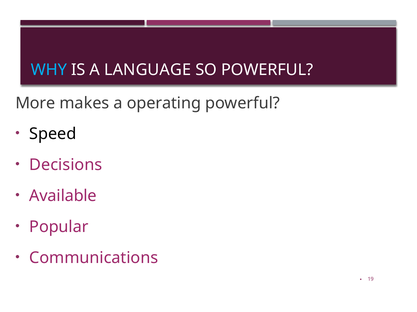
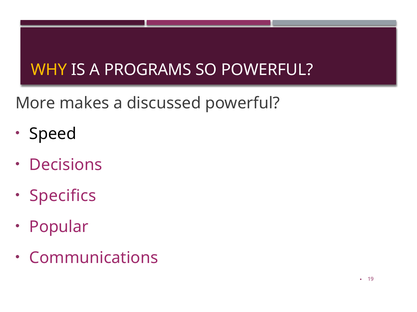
WHY colour: light blue -> yellow (49, 70)
LANGUAGE: LANGUAGE -> PROGRAMS (148, 70)
operating: operating -> discussed (164, 103)
Available: Available -> Specifics (63, 196)
